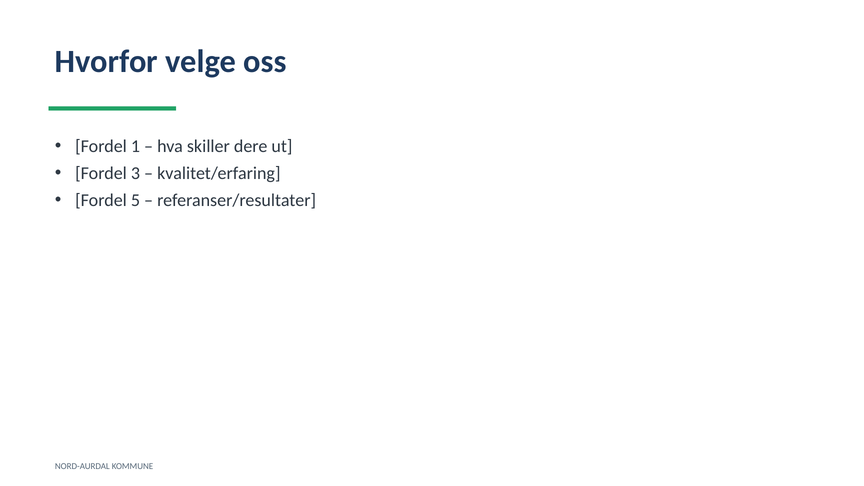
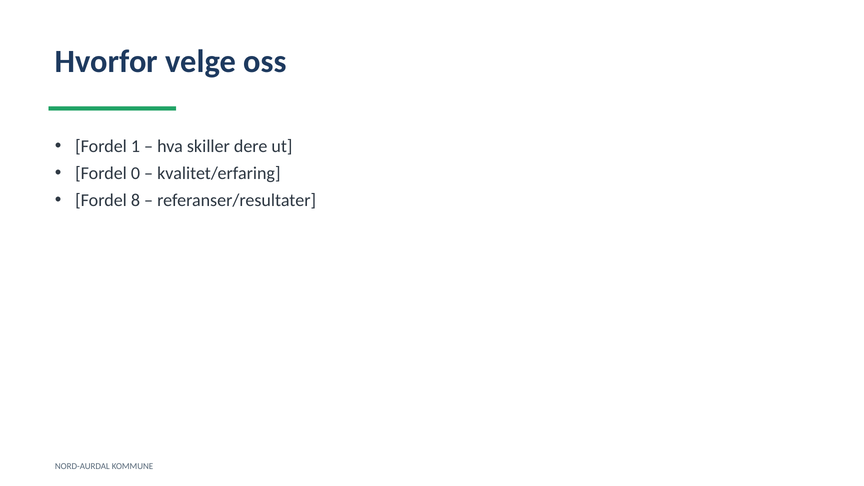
3: 3 -> 0 (135, 173)
5: 5 -> 8 (135, 200)
